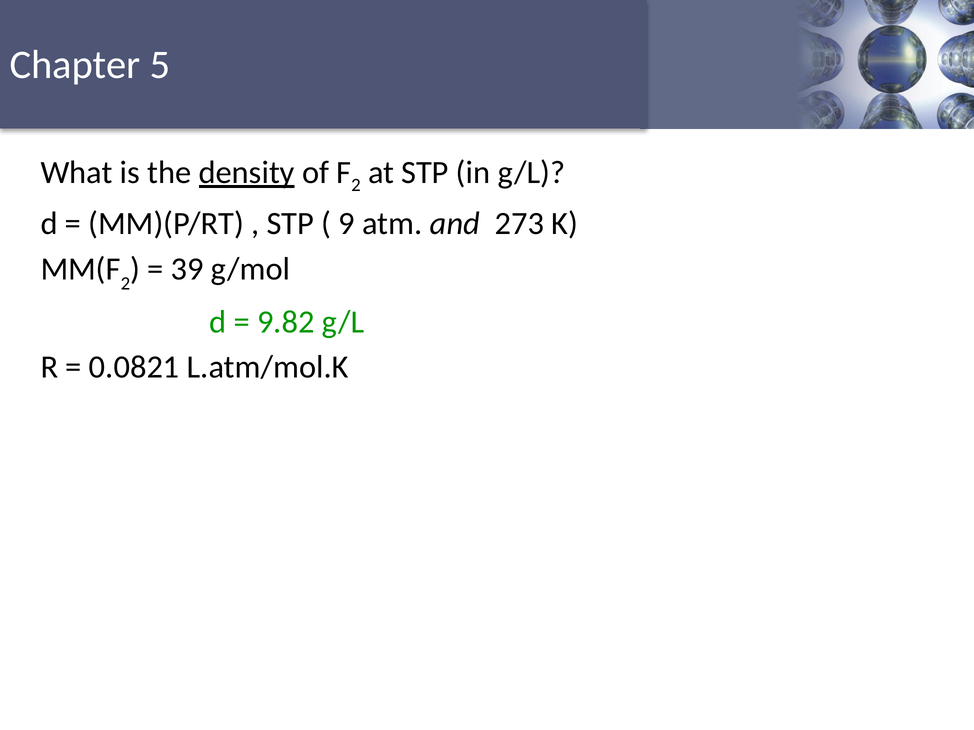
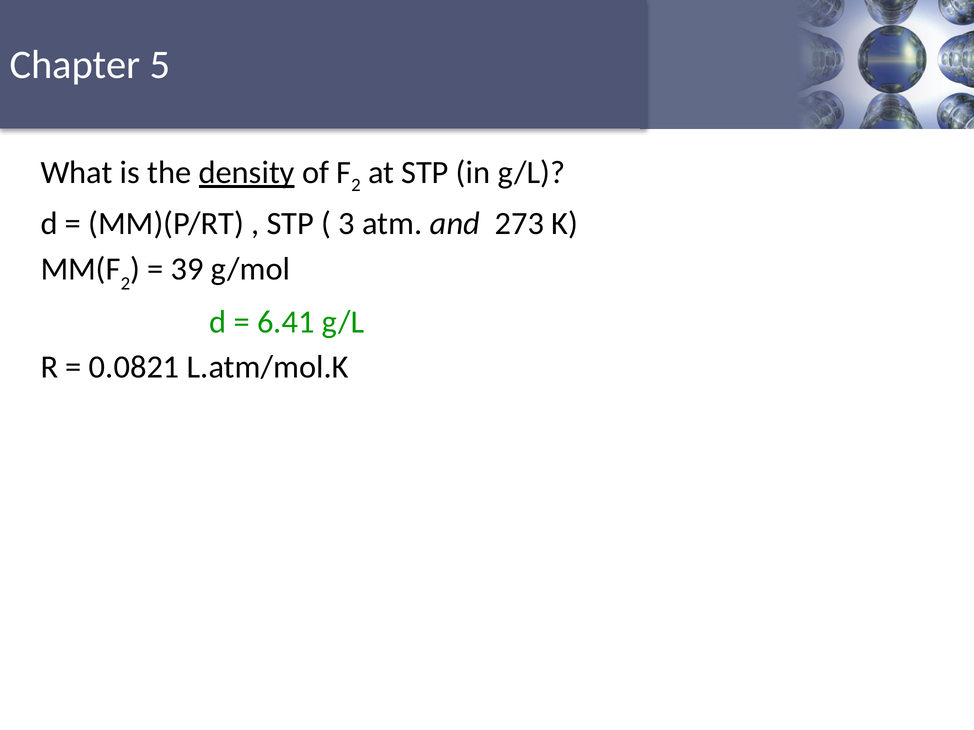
9: 9 -> 3 (347, 224)
9.82: 9.82 -> 6.41 (286, 322)
